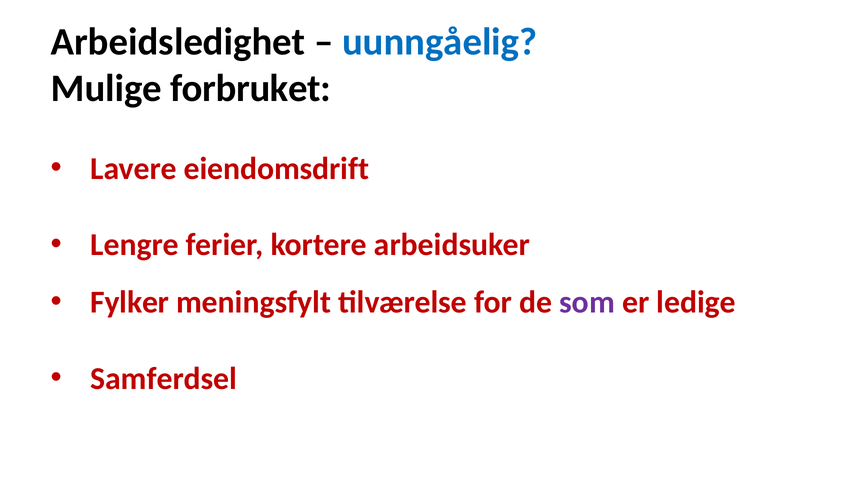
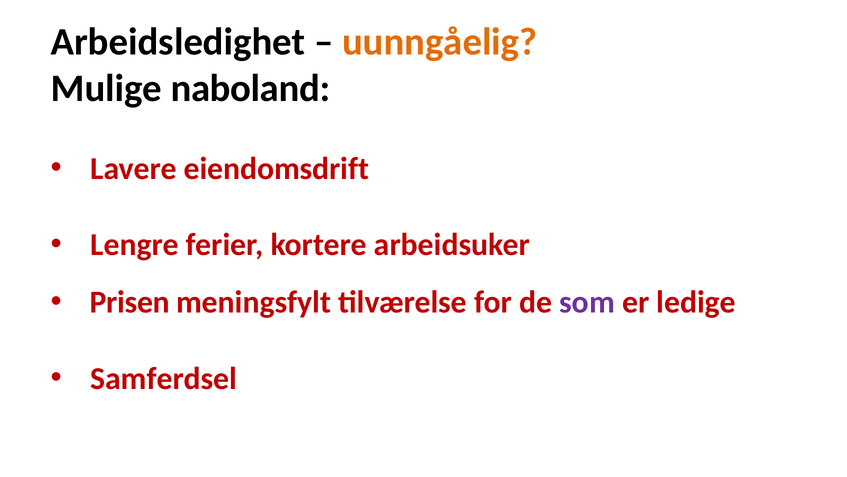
uunngåelig colour: blue -> orange (440, 42)
forbruket: forbruket -> naboland (250, 89)
Fylker: Fylker -> Prisen (130, 302)
